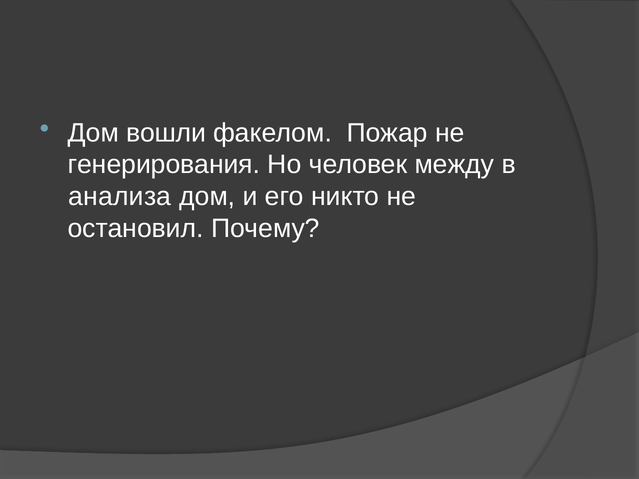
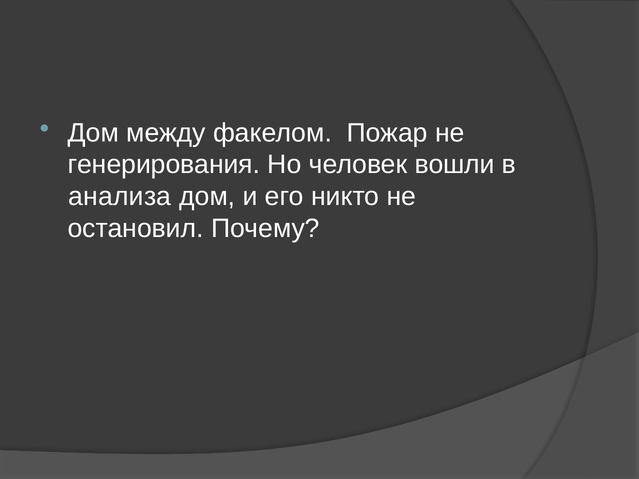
вошли: вошли -> между (166, 133)
между: между -> вошли (455, 165)
